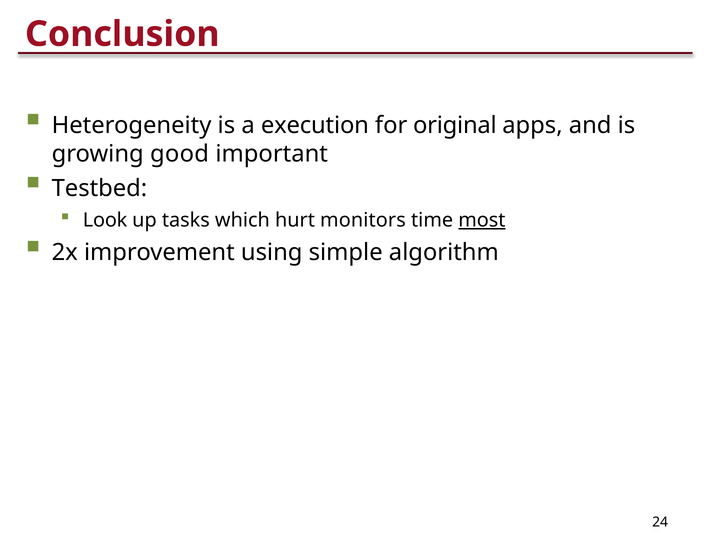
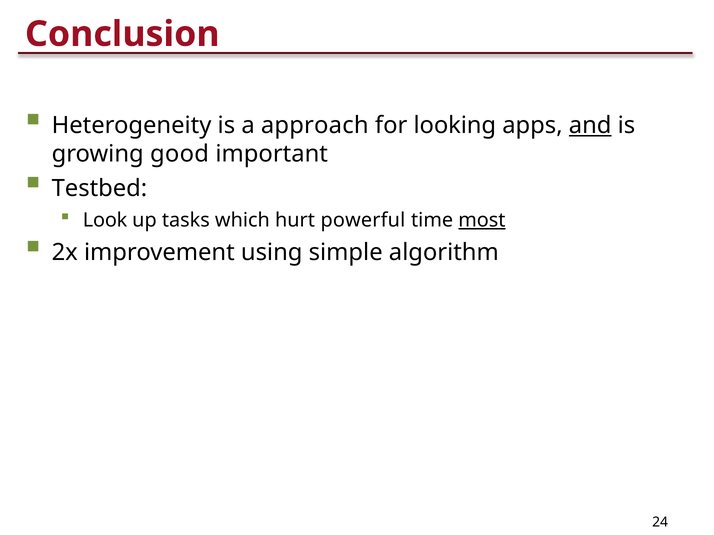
execution: execution -> approach (315, 125)
original: original -> looking (455, 125)
and underline: none -> present (590, 125)
monitors: monitors -> powerful (363, 220)
